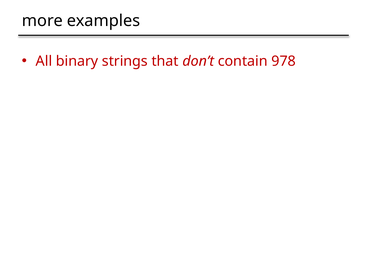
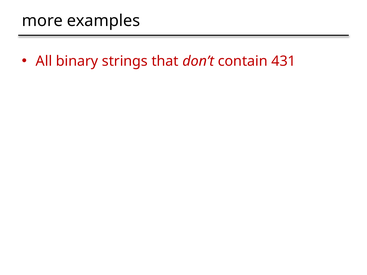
978: 978 -> 431 (284, 61)
